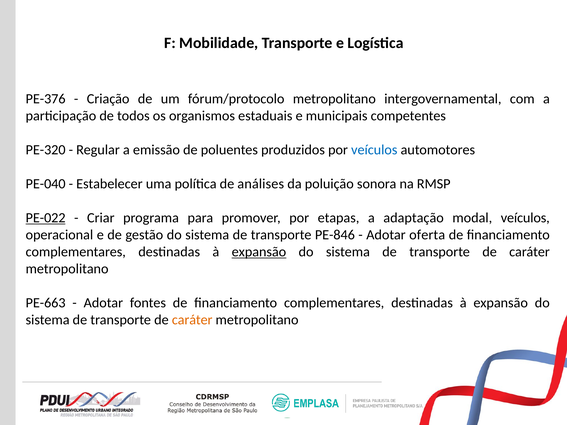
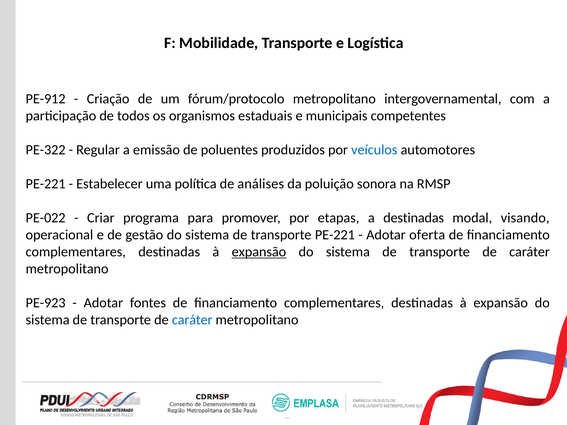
PE-376: PE-376 -> PE-912 (46, 99)
PE-320: PE-320 -> PE-322 (46, 150)
PE-040: PE-040 -> PE-221 (46, 184)
PE-022 underline: present -> none (46, 218)
a adaptação: adaptação -> destinadas (414, 218)
modal veículos: veículos -> visando (525, 218)
transporte PE-846: PE-846 -> PE-221 (335, 235)
PE-663: PE-663 -> PE-923 (46, 303)
caráter colour: orange -> blue (192, 320)
